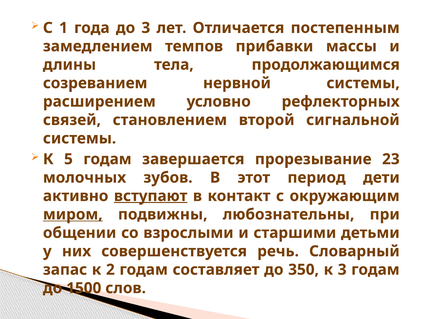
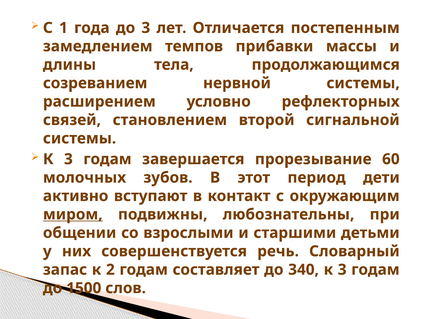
5: 5 -> 3 (68, 159)
23: 23 -> 60 (391, 159)
вступают underline: present -> none (151, 196)
350: 350 -> 340 (304, 269)
